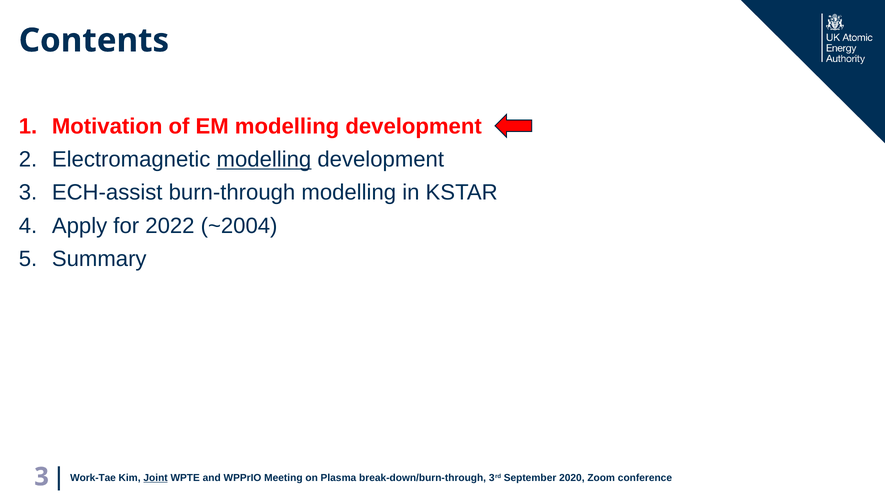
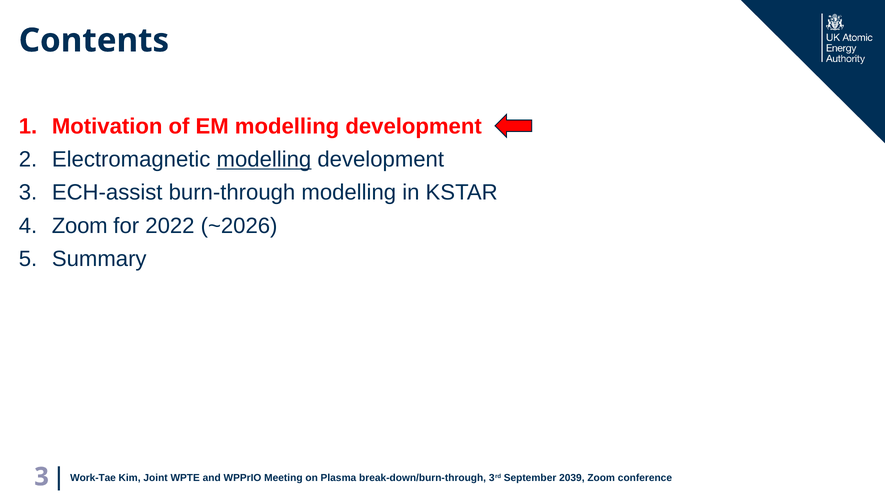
Apply: Apply -> Zoom (80, 226)
~2004: ~2004 -> ~2026 (239, 226)
Joint underline: present -> none (156, 478)
2020: 2020 -> 2039 (572, 478)
